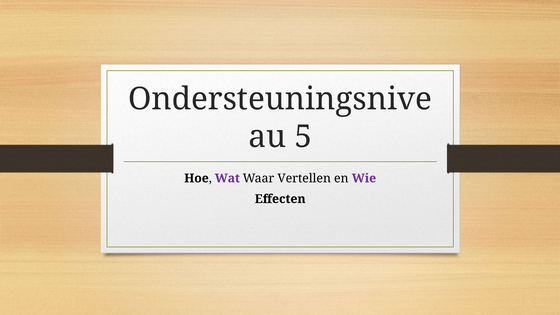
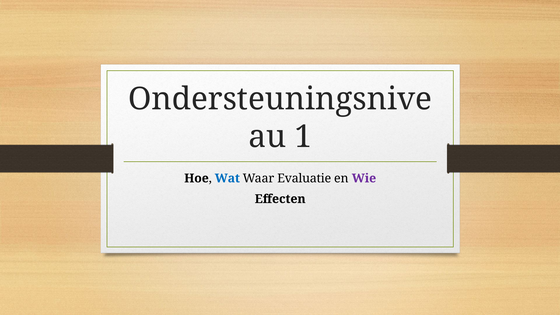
5: 5 -> 1 (303, 137)
Wat colour: purple -> blue (227, 178)
Vertellen: Vertellen -> Evaluatie (304, 178)
